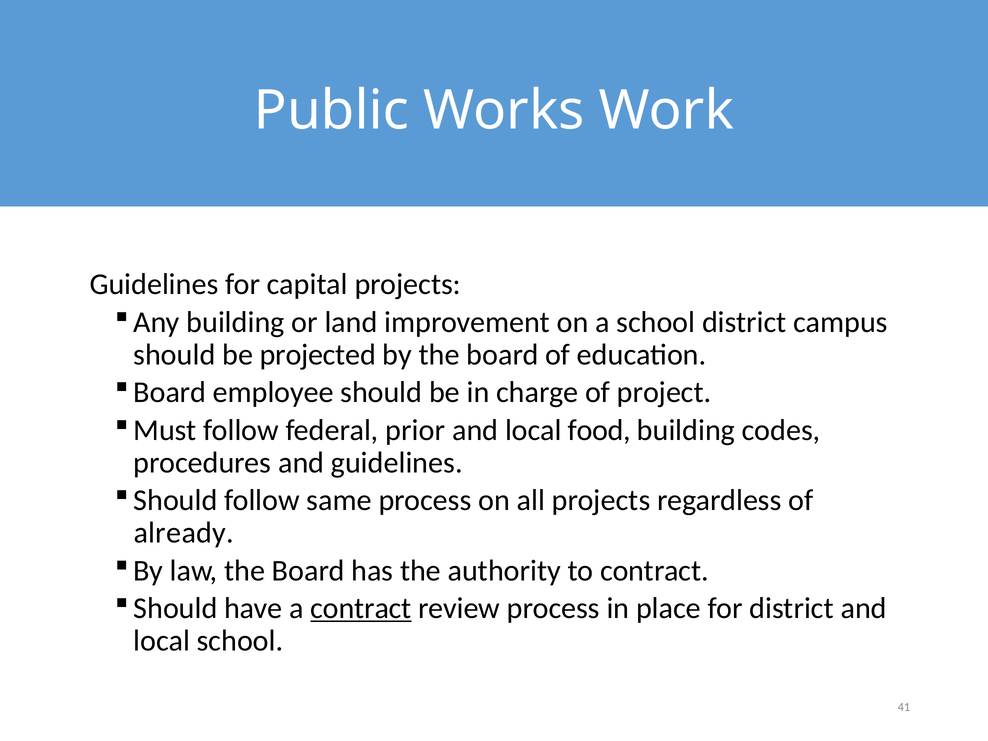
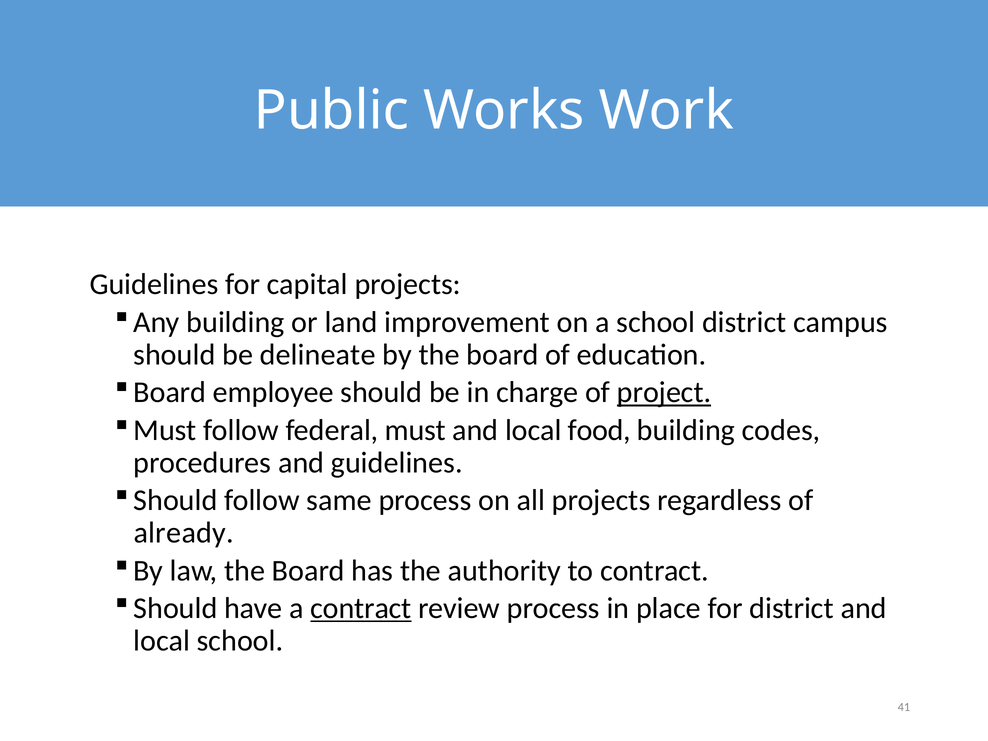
projected: projected -> delineate (318, 355)
project underline: none -> present (664, 392)
federal prior: prior -> must (415, 430)
